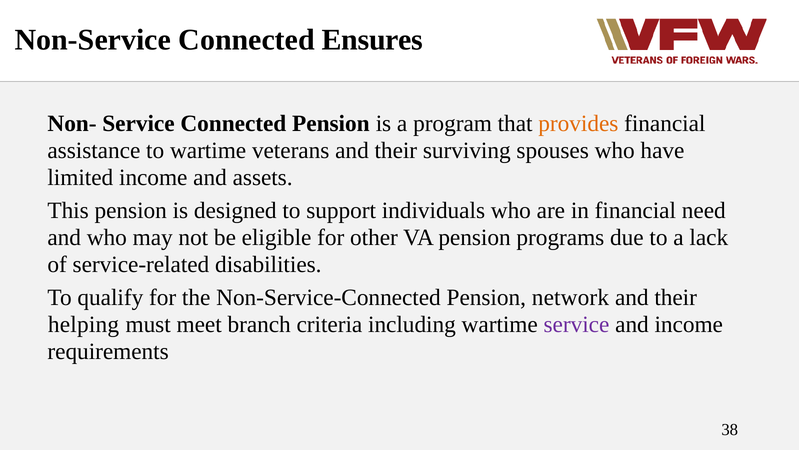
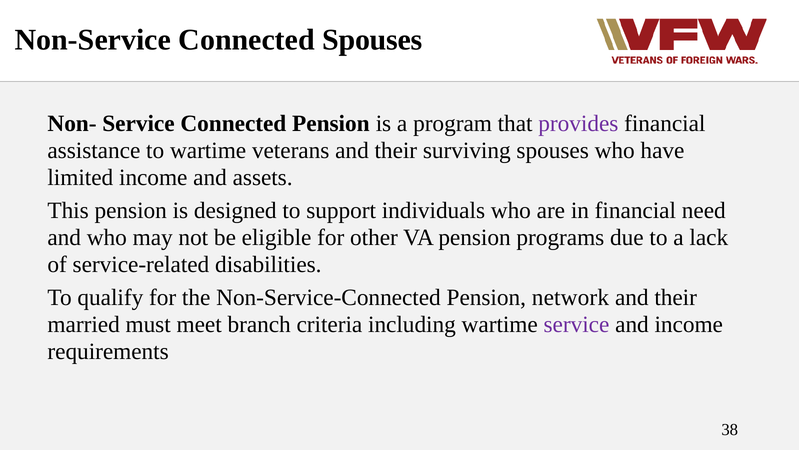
Connected Ensures: Ensures -> Spouses (372, 40)
provides colour: orange -> purple (578, 123)
helping: helping -> married (84, 324)
